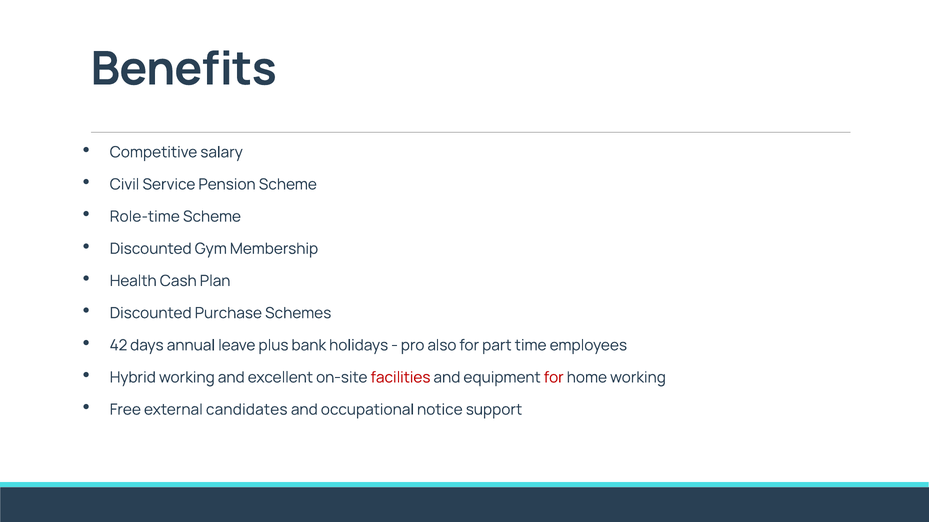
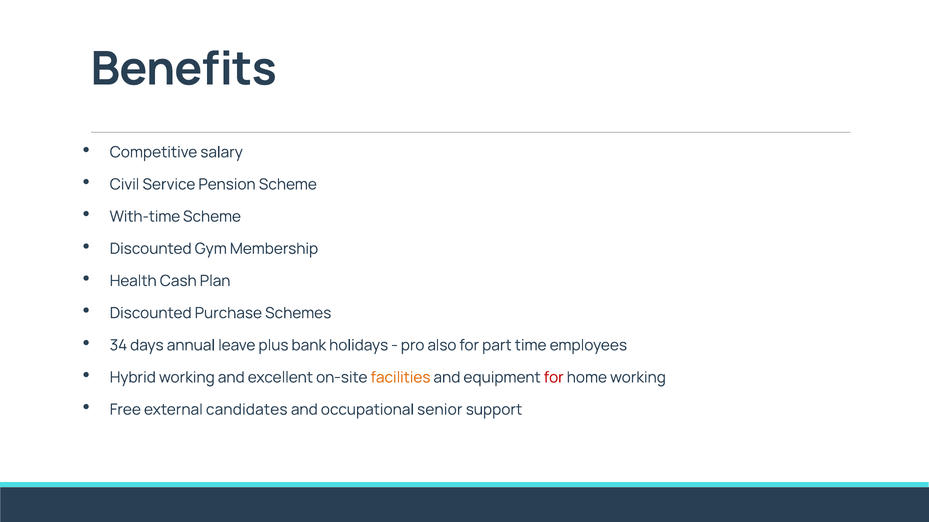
Role-time: Role-time -> With-time (145, 217)
42: 42 -> 34 (118, 346)
facilities colour: red -> orange (400, 378)
notice: notice -> senior (440, 410)
